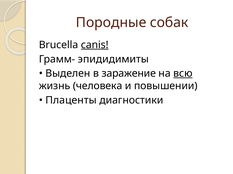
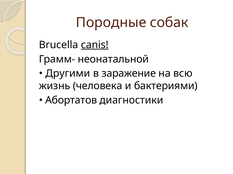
эпидидимиты: эпидидимиты -> неонатальной (113, 59)
Выделен: Выделен -> Другими (68, 74)
всю underline: present -> none (183, 74)
повышении: повышении -> бактериями (166, 86)
Плаценты: Плаценты -> Абортатов (71, 101)
